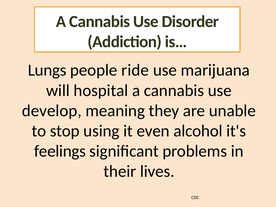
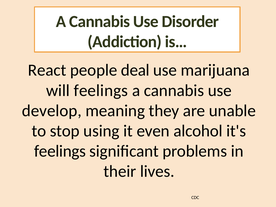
Lungs: Lungs -> React (47, 70)
ride: ride -> deal (135, 70)
will hospital: hospital -> feelings (101, 90)
